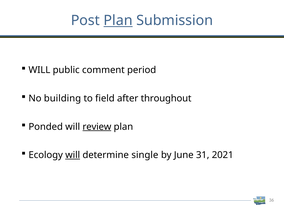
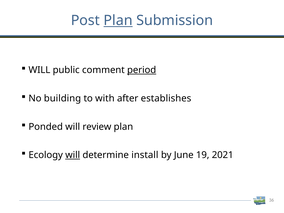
period underline: none -> present (142, 70)
field: field -> with (105, 98)
throughout: throughout -> establishes (166, 98)
review underline: present -> none (97, 127)
single: single -> install (145, 155)
31: 31 -> 19 (203, 155)
